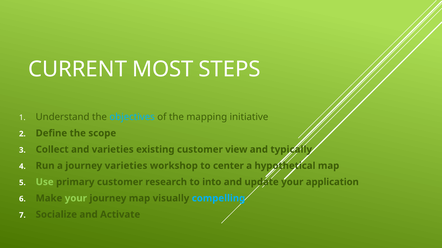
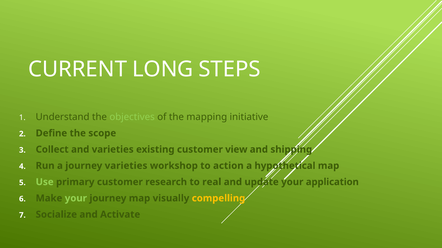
MOST: MOST -> LONG (163, 69)
objectives colour: light blue -> light green (132, 117)
typically: typically -> shipping (291, 150)
center: center -> action (228, 166)
into: into -> real (212, 182)
compelling colour: light blue -> yellow (218, 199)
